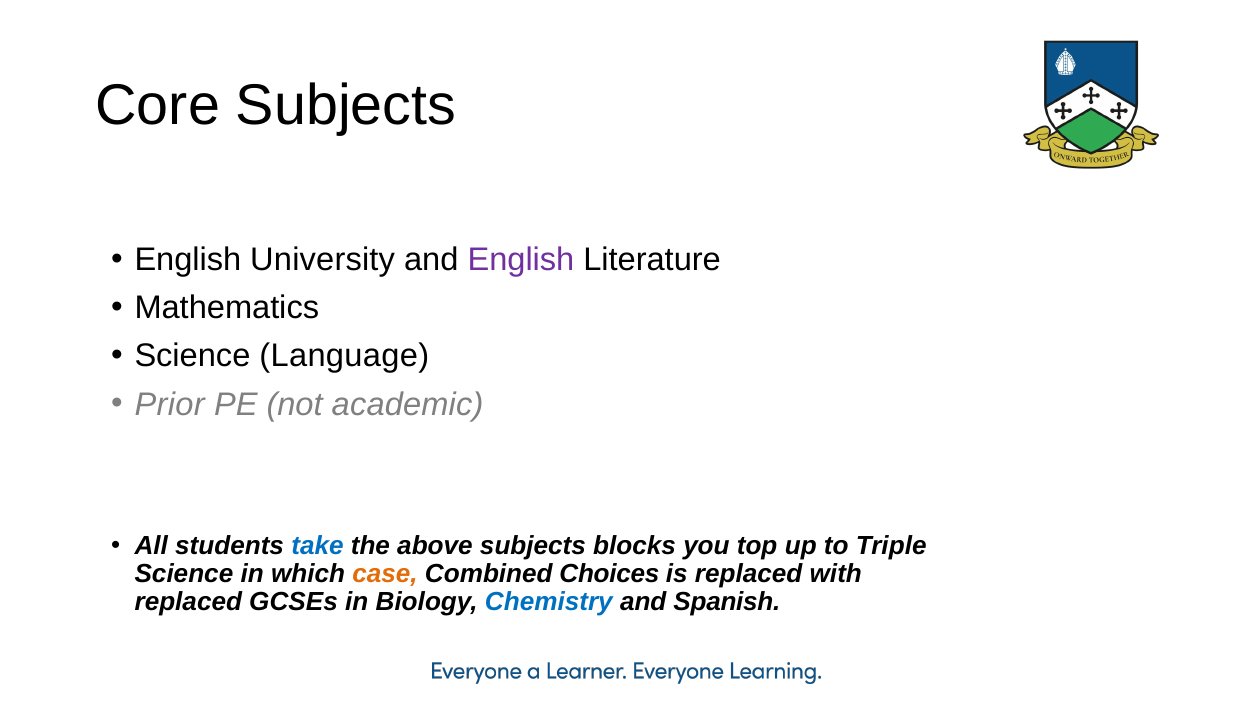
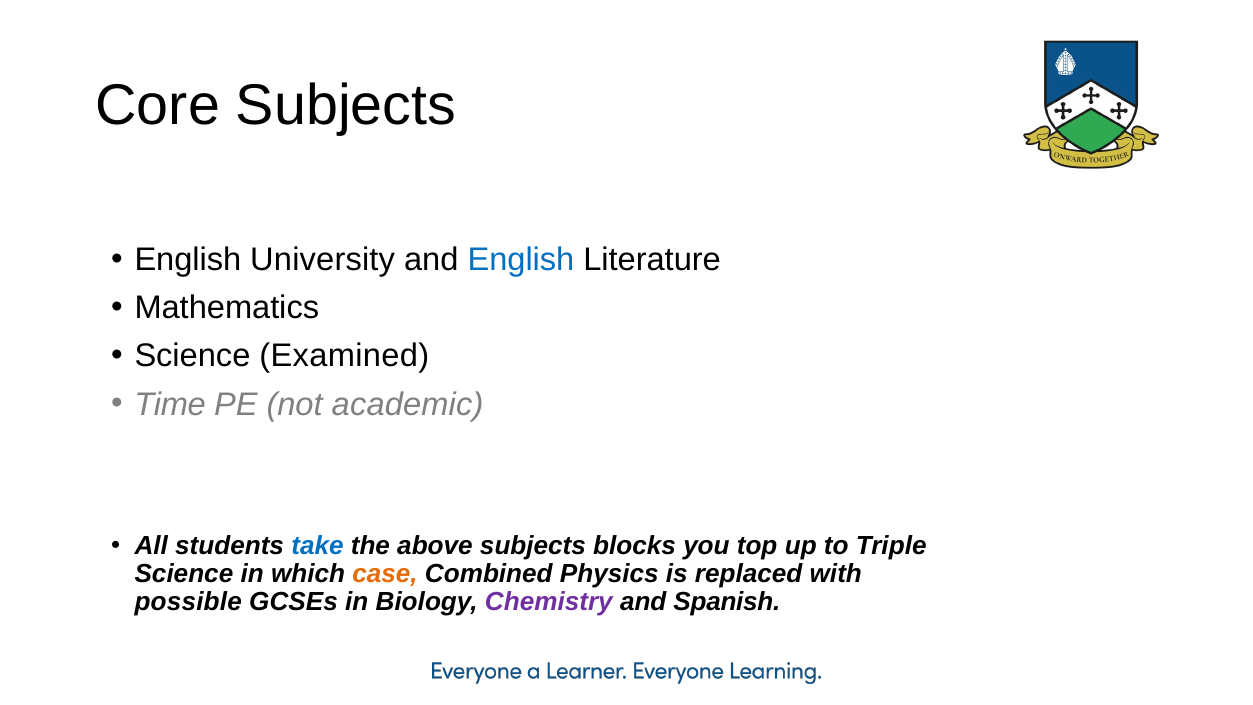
English colour: purple -> blue (521, 259)
Language: Language -> Examined (344, 356)
Prior: Prior -> Time (170, 404)
Choices: Choices -> Physics (609, 574)
replaced: replaced -> possible (188, 602)
Chemistry colour: blue -> purple (549, 602)
